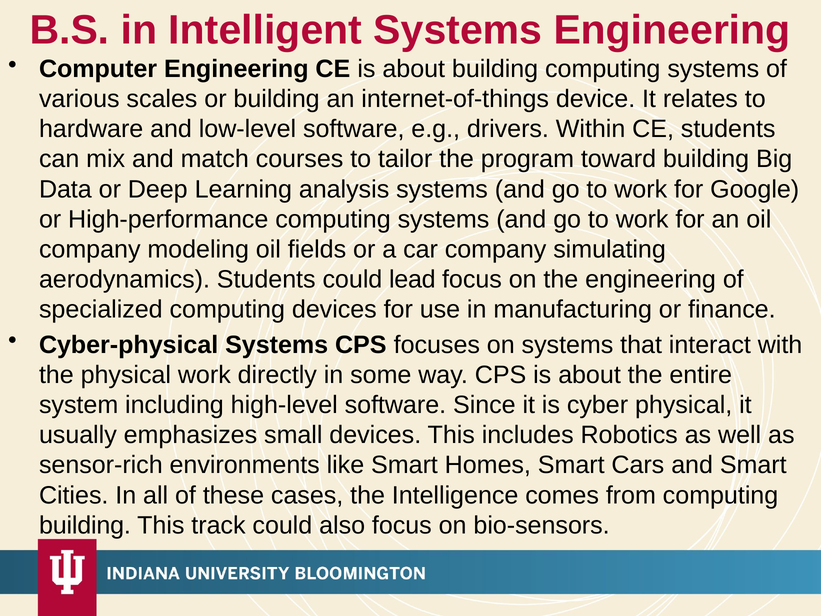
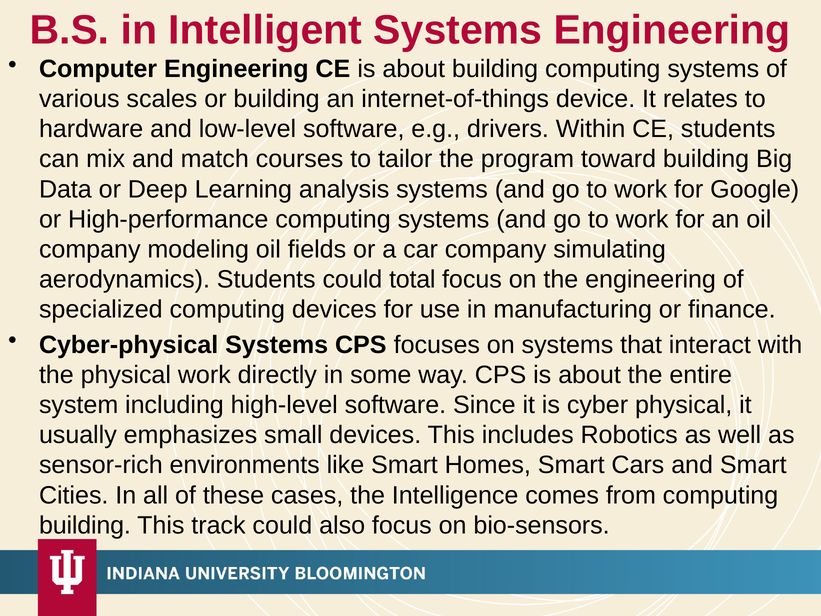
lead: lead -> total (412, 279)
